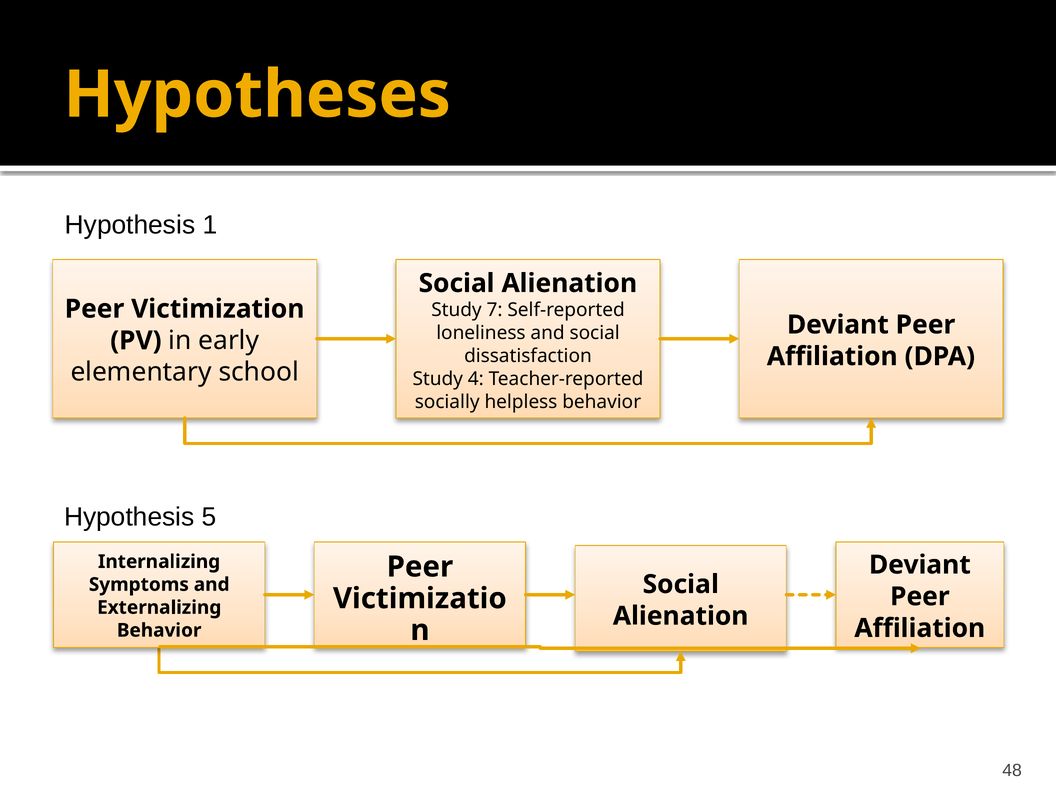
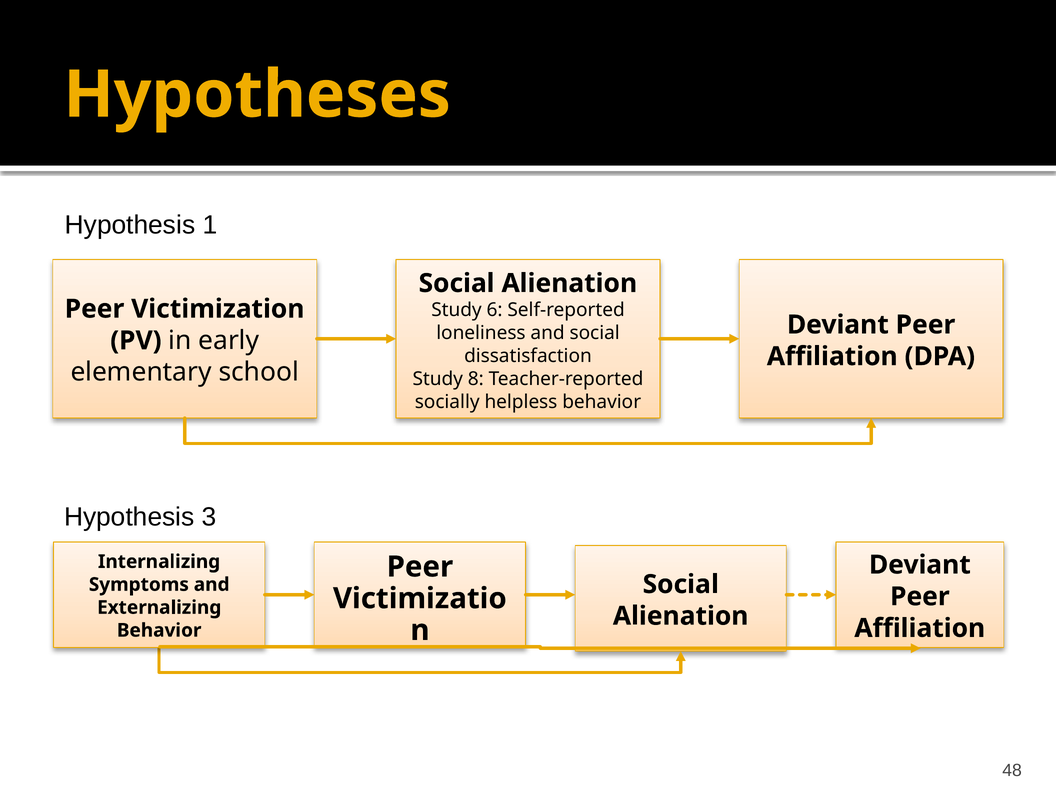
7: 7 -> 6 (495, 310)
4: 4 -> 8 (476, 379)
5: 5 -> 3 (209, 517)
